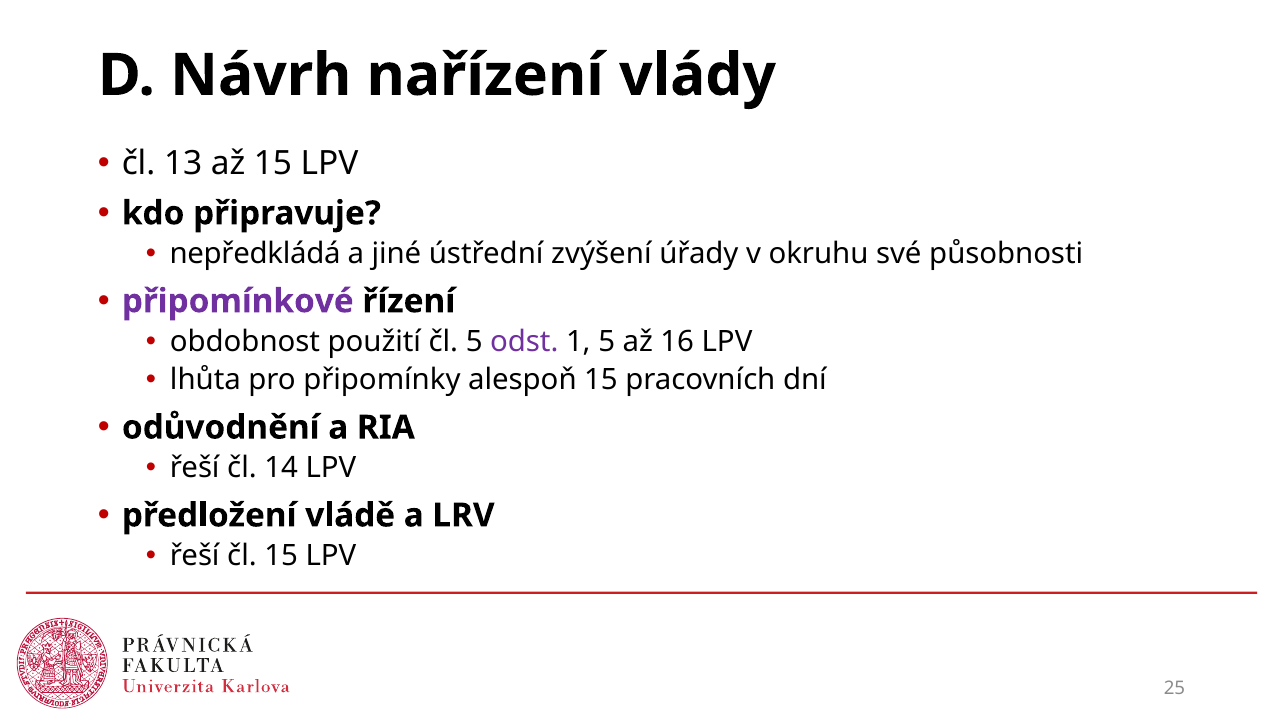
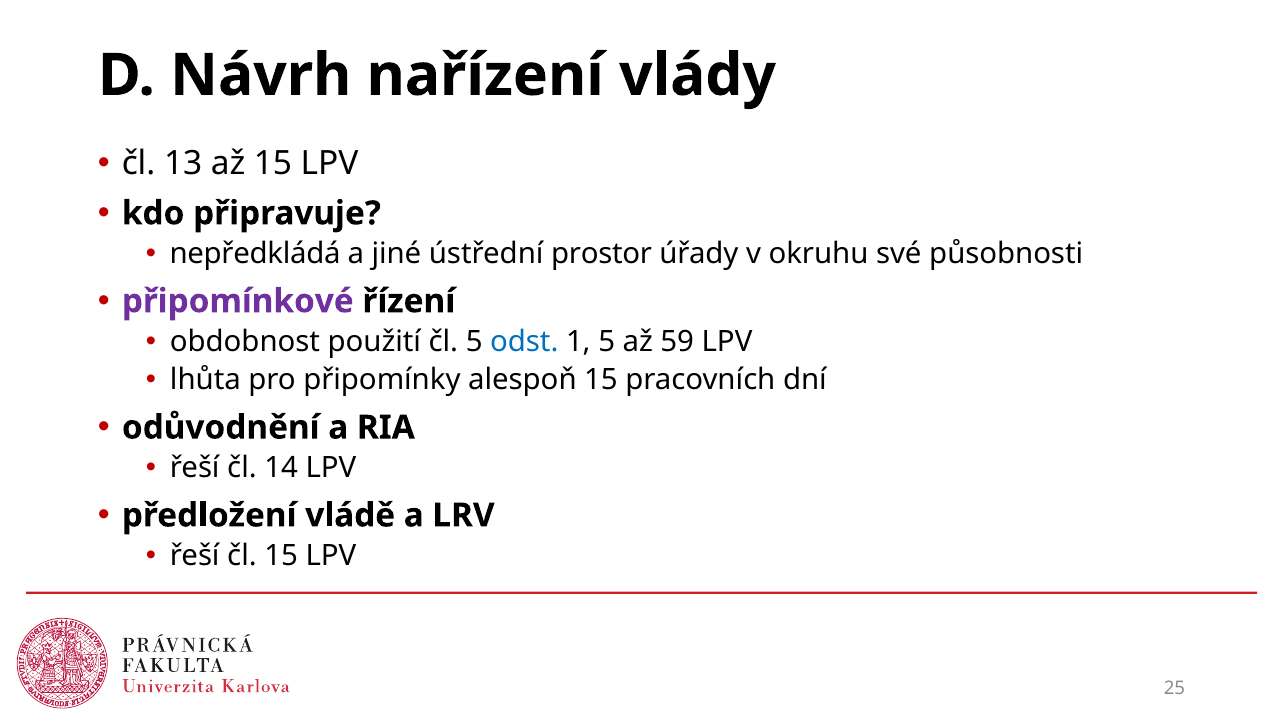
zvýšení: zvýšení -> prostor (602, 254)
odst colour: purple -> blue (524, 342)
16: 16 -> 59 (677, 342)
